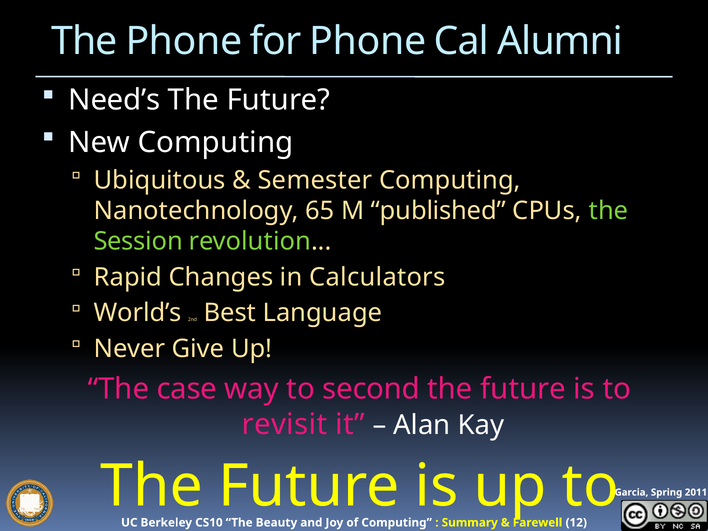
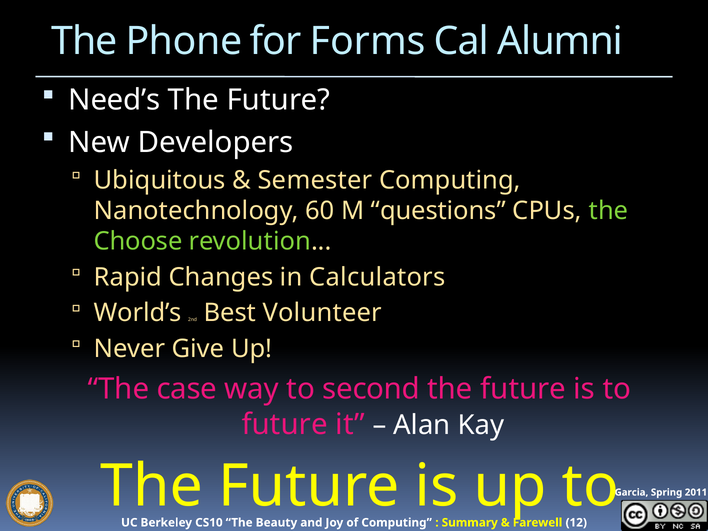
for Phone: Phone -> Forms (368, 41)
New Computing: Computing -> Developers (216, 142)
65: 65 -> 60 (320, 211)
published: published -> questions (438, 211)
Session: Session -> Choose (138, 241)
Language: Language -> Volunteer (322, 313)
revisit: revisit -> future (285, 424)
